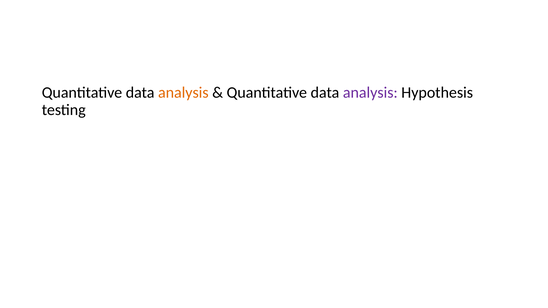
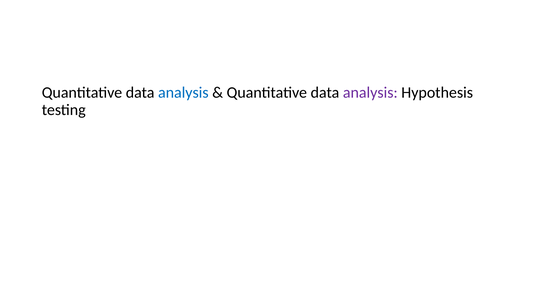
analysis colour: orange -> blue (183, 93)
